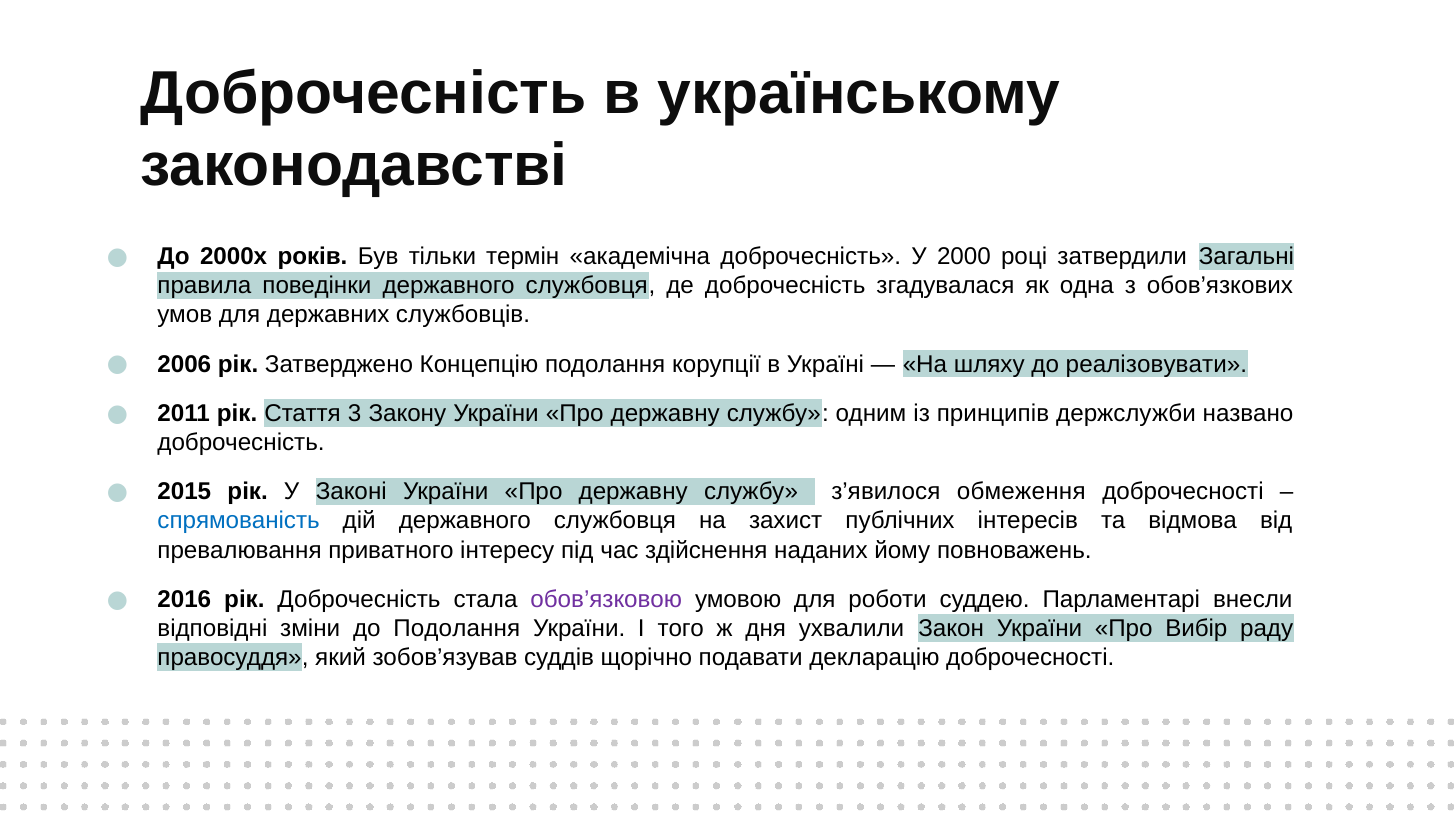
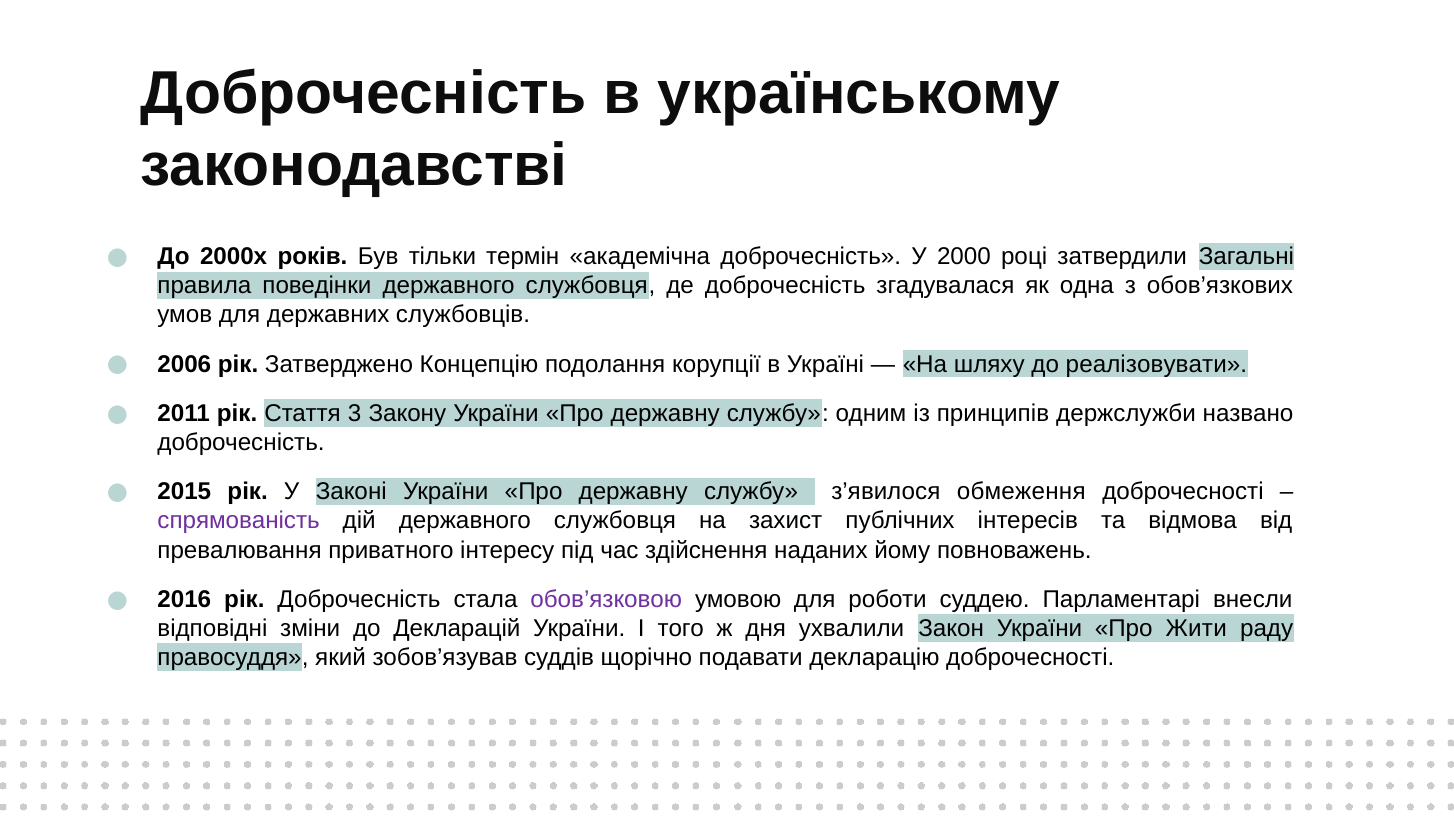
спрямованість colour: blue -> purple (239, 521)
до Подолання: Подолання -> Декларацій (457, 628)
Вибір: Вибір -> Жити (1196, 628)
